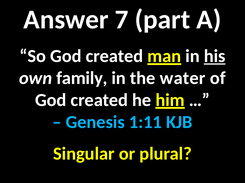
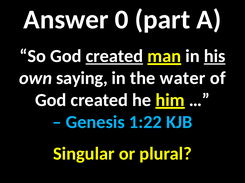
7: 7 -> 0 (122, 20)
created underline: none -> present (114, 56)
family: family -> saying (82, 78)
1:11: 1:11 -> 1:22 (145, 123)
